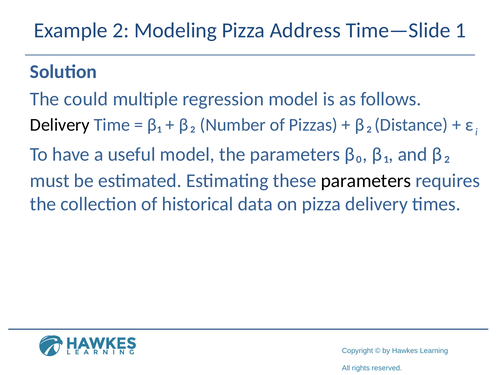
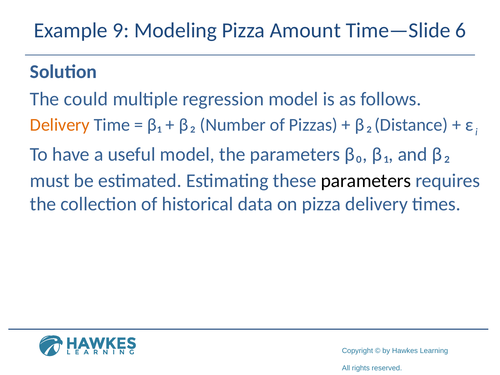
2: 2 -> 9 (121, 30)
Address: Address -> Amount (305, 30)
1: 1 -> 6 (461, 30)
Delivery colour: black -> orange (60, 125)
